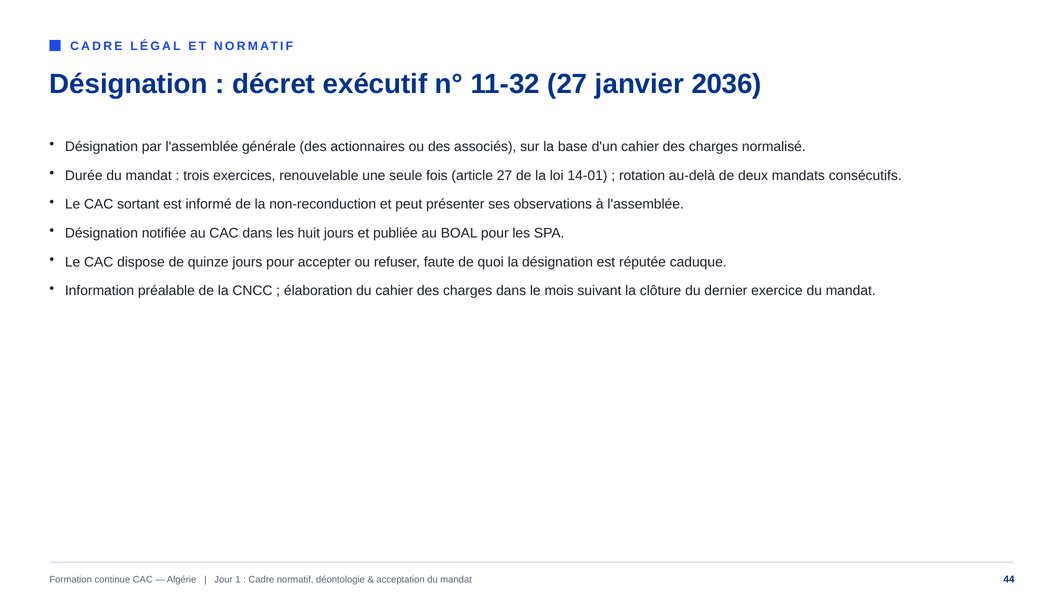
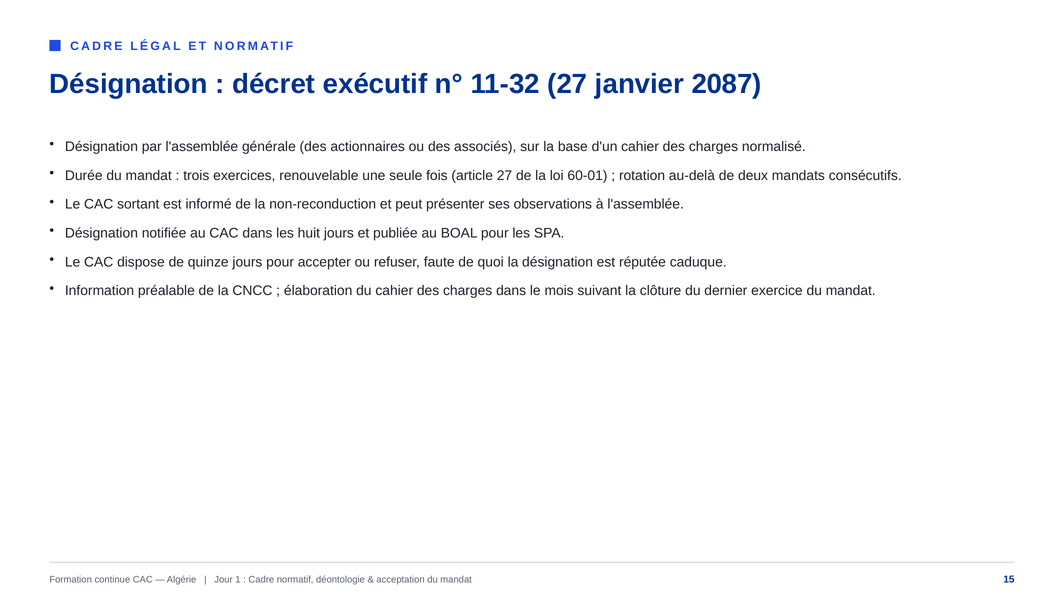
2036: 2036 -> 2087 (727, 84)
14-01: 14-01 -> 60-01 (587, 175)
44: 44 -> 15 (1009, 579)
